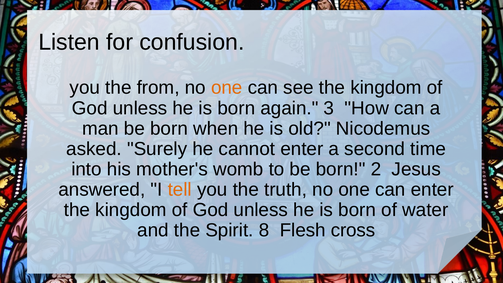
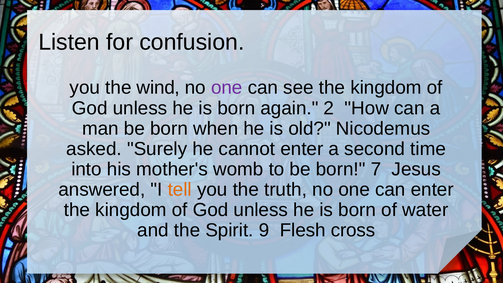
from: from -> wind (158, 88)
one colour: orange -> purple (227, 88)
3: 3 -> 2 (329, 108)
2: 2 -> 7 (376, 169)
8: 8 -> 9 (264, 230)
